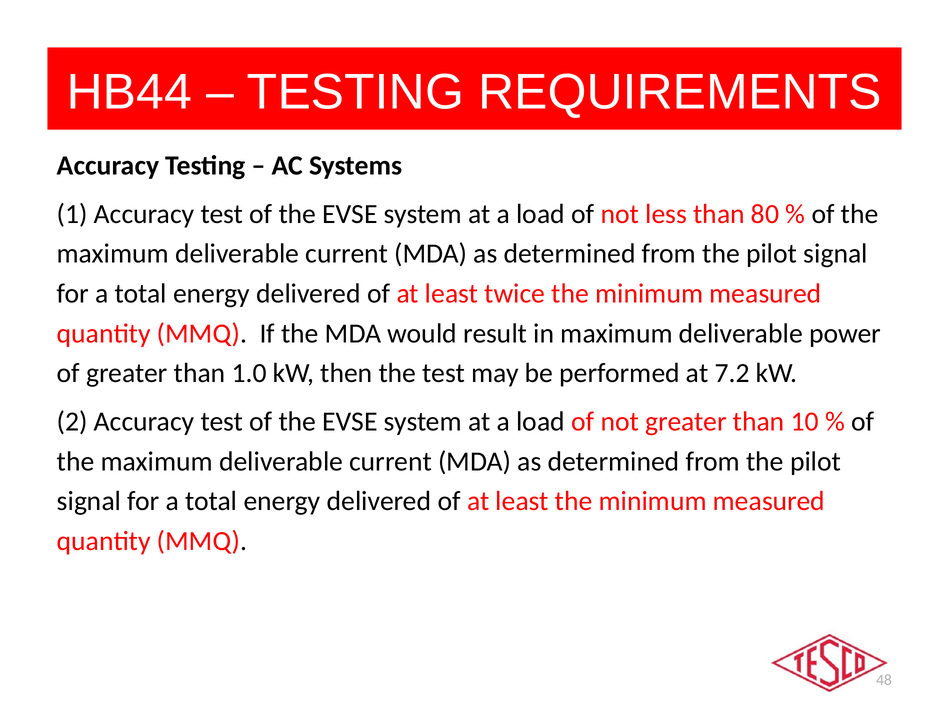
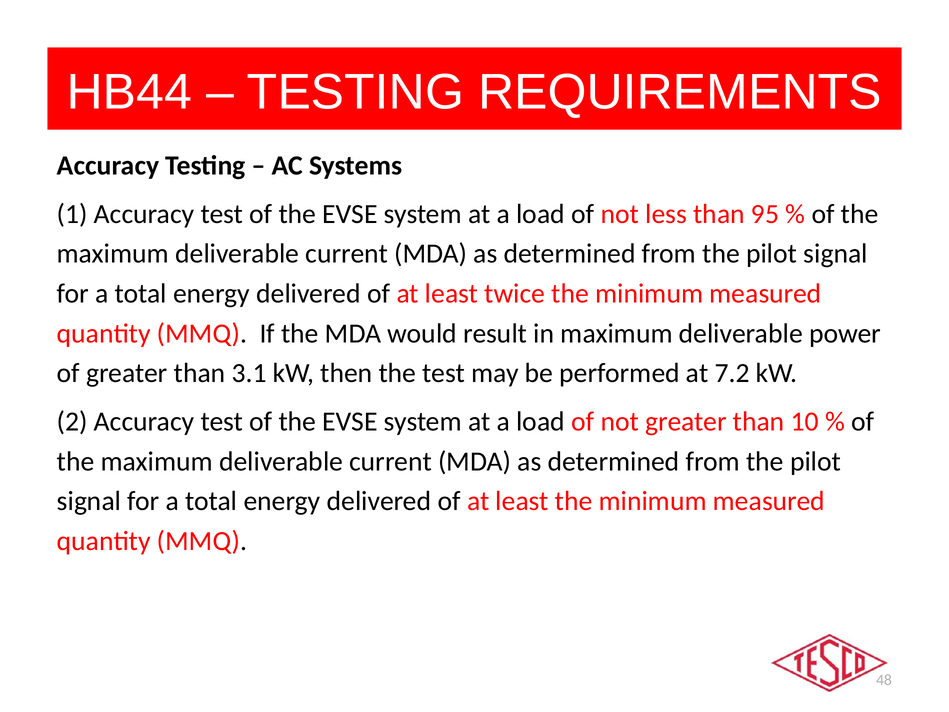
80: 80 -> 95 (765, 214)
1.0: 1.0 -> 3.1 (249, 373)
